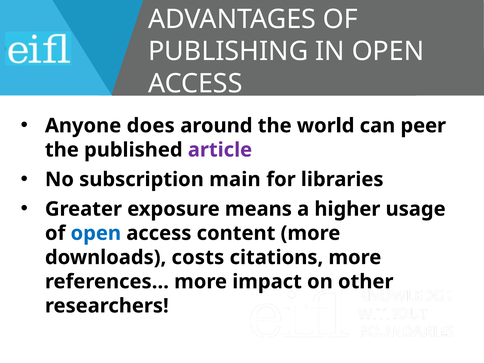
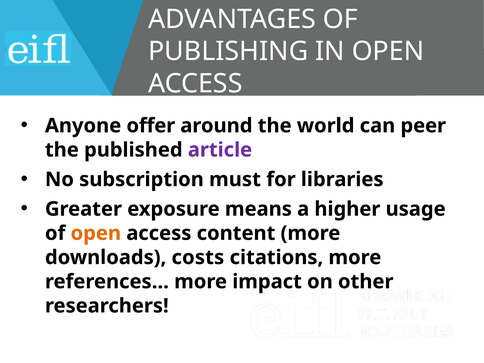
does: does -> offer (151, 126)
main: main -> must (235, 179)
open colour: blue -> orange (96, 233)
